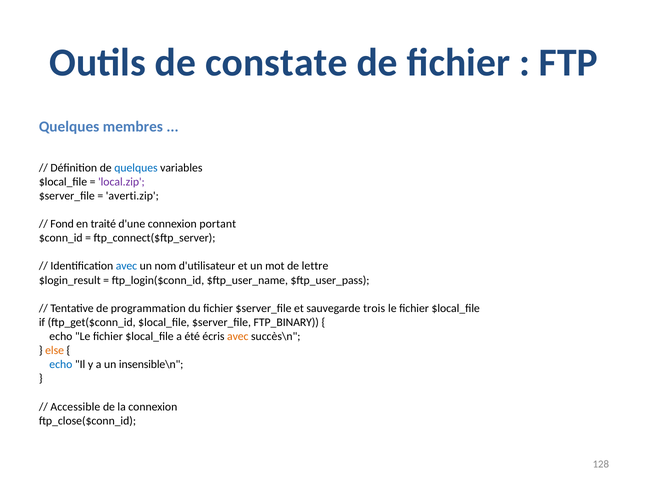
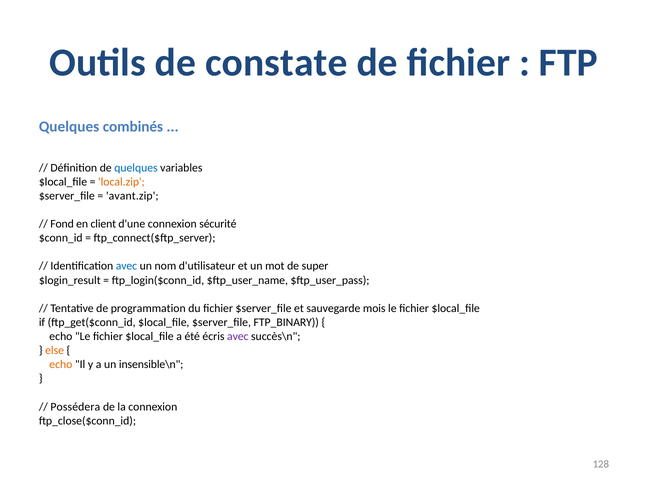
membres: membres -> combinés (133, 127)
local.zip colour: purple -> orange (121, 182)
averti.zip: averti.zip -> avant.zip (132, 196)
traité: traité -> client (103, 224)
portant: portant -> sécurité (218, 224)
lettre: lettre -> super (315, 266)
trois: trois -> mois (374, 308)
avec colour: orange -> purple (238, 336)
echo colour: blue -> orange (61, 365)
Accessible: Accessible -> Possédera (75, 407)
